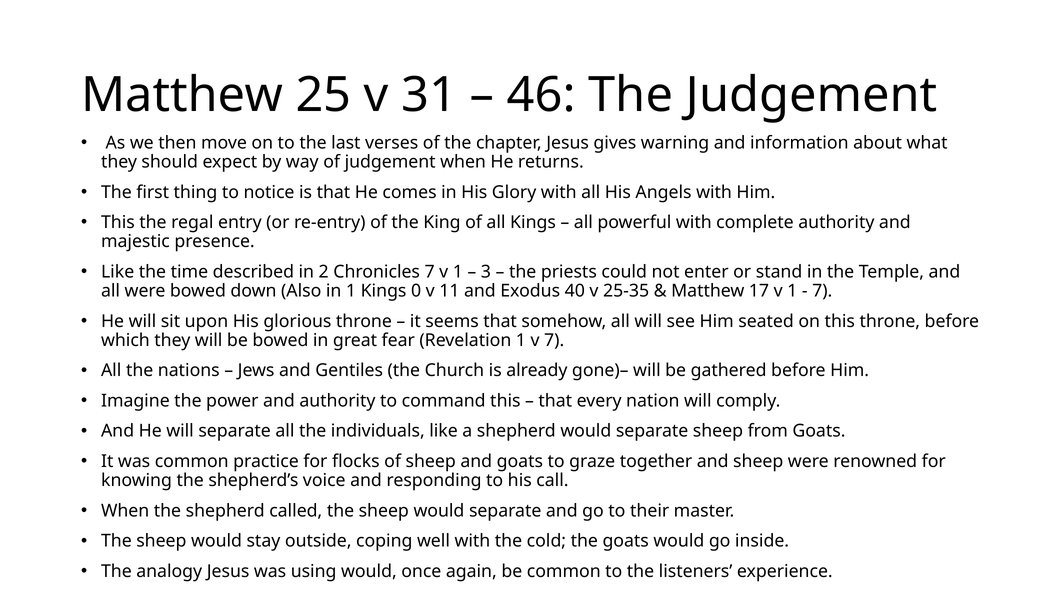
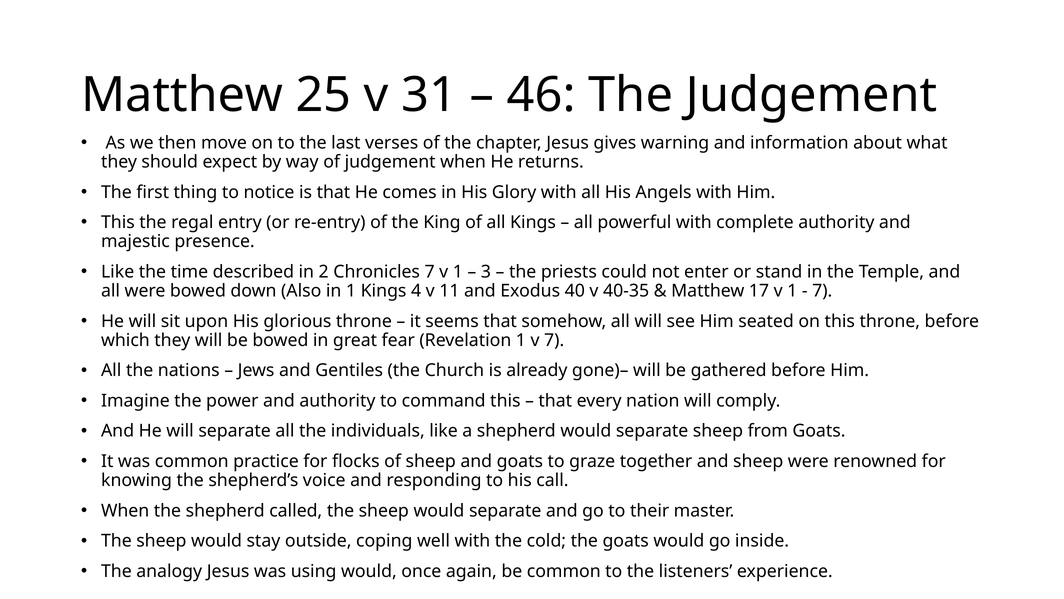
0: 0 -> 4 (416, 291)
25-35: 25-35 -> 40-35 (626, 291)
